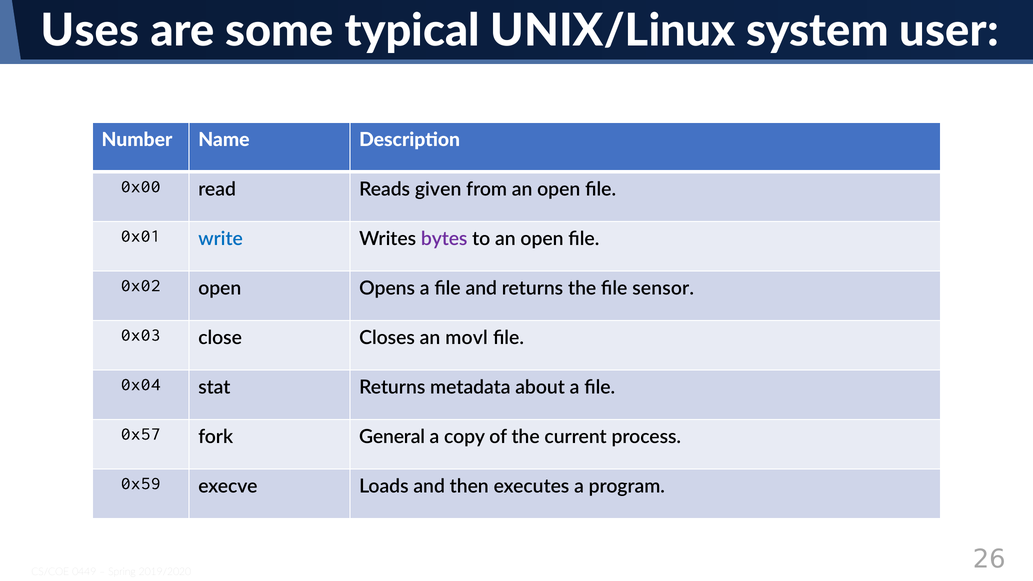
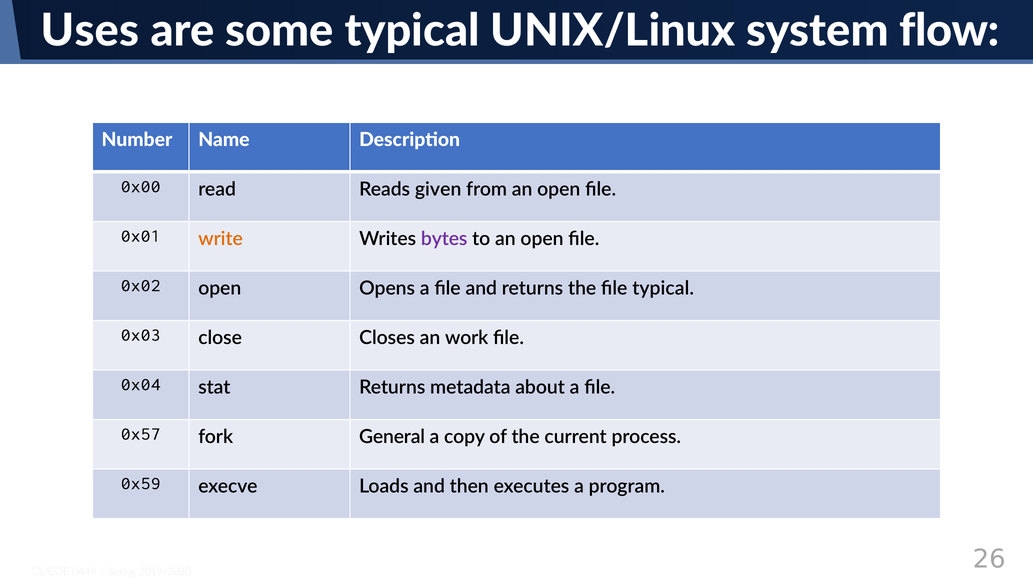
user: user -> flow (949, 31)
write colour: blue -> orange (221, 239)
file sensor: sensor -> typical (663, 288)
movl: movl -> work (467, 338)
